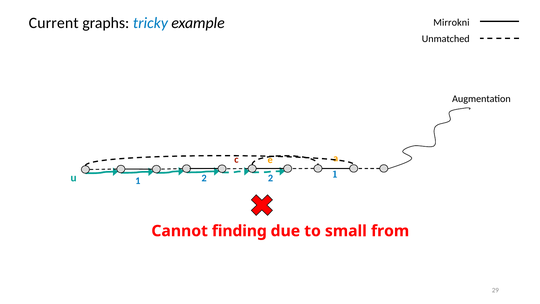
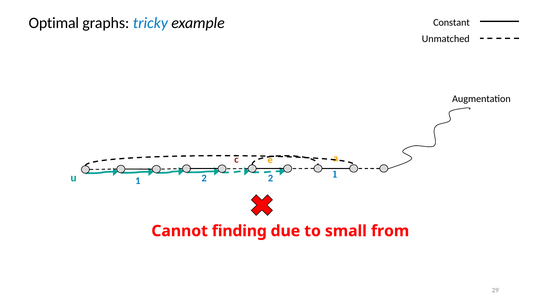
Current: Current -> Optimal (54, 23)
Mirrokni: Mirrokni -> Constant (451, 23)
